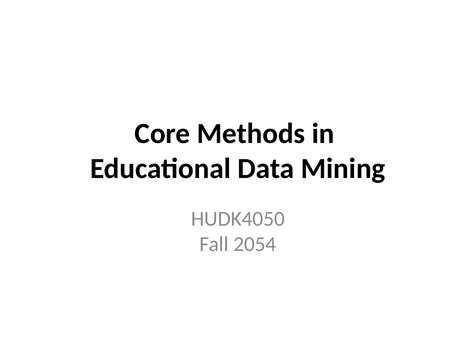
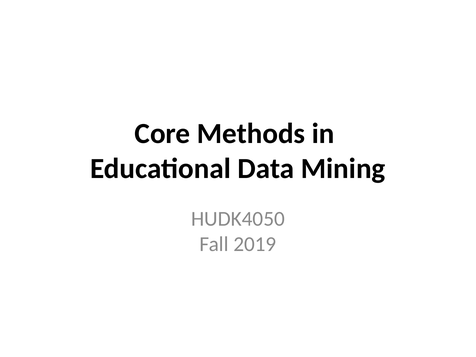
2054: 2054 -> 2019 (255, 244)
